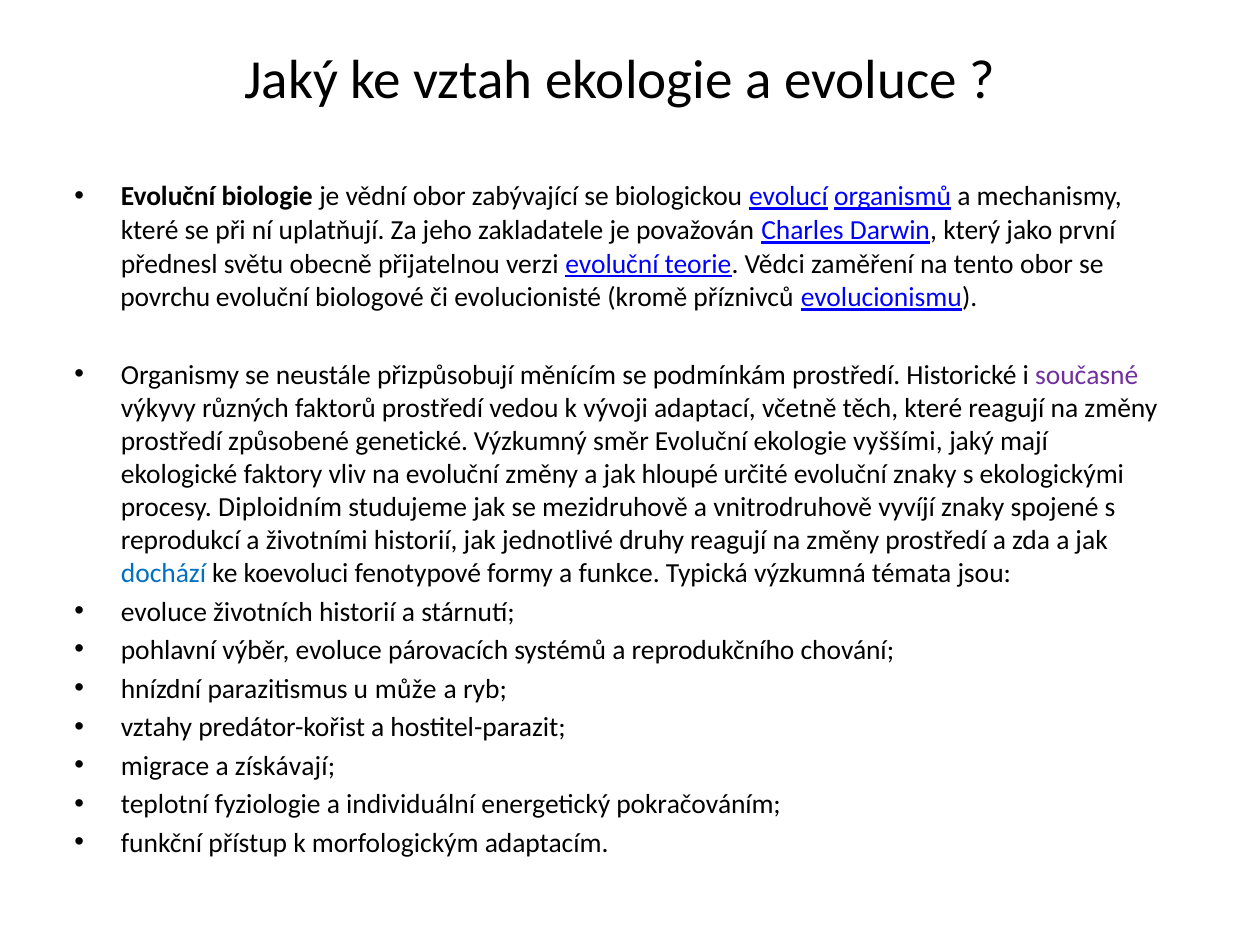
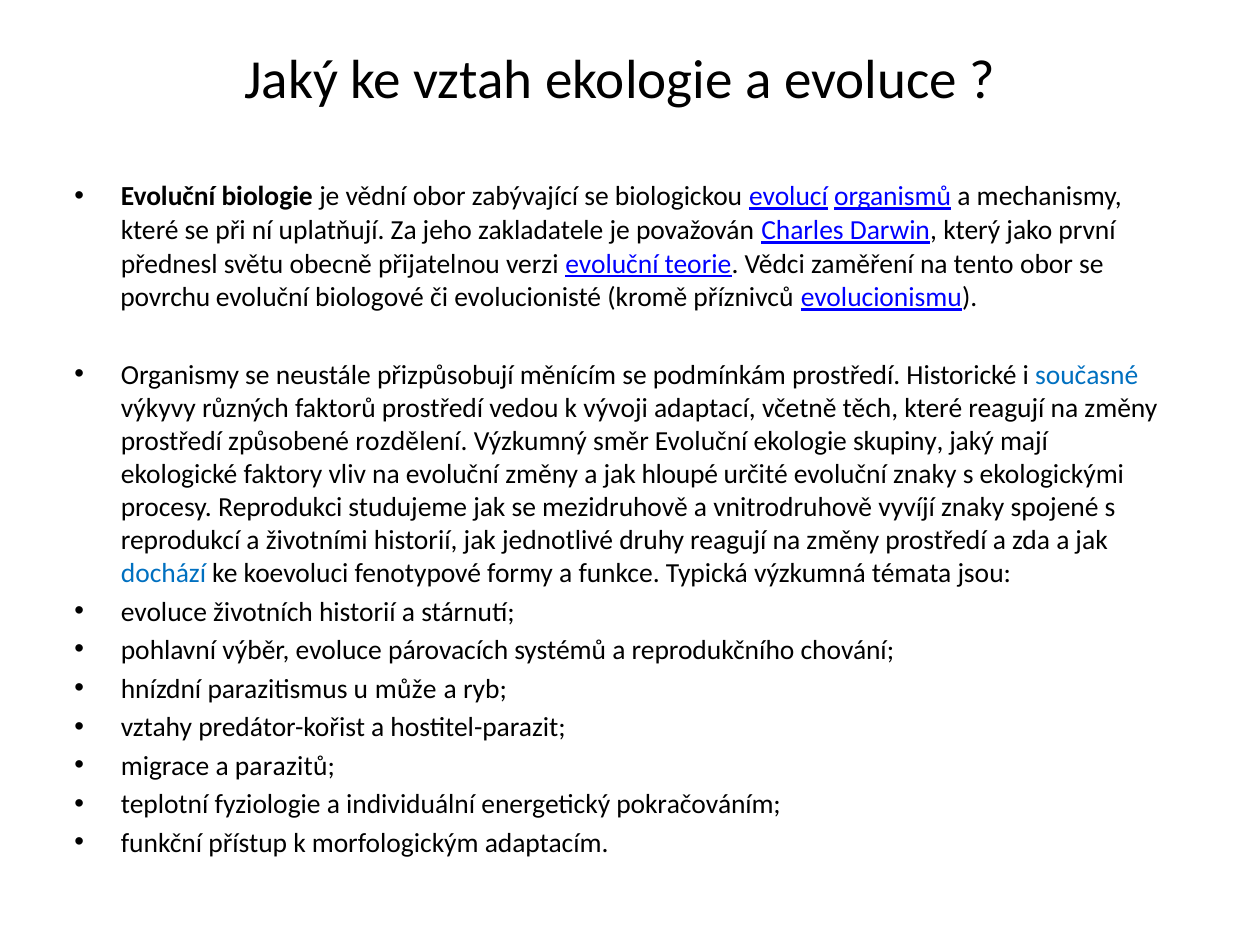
současné colour: purple -> blue (1087, 375)
genetické: genetické -> rozdělení (411, 441)
vyššími: vyššími -> skupiny (898, 441)
Diploidním: Diploidním -> Reprodukci (280, 507)
získávají: získávají -> parazitů (285, 766)
